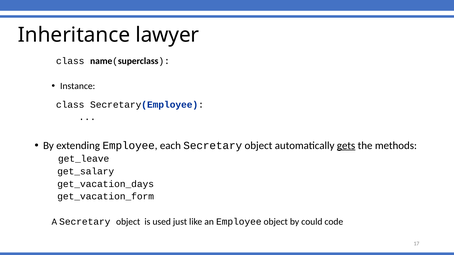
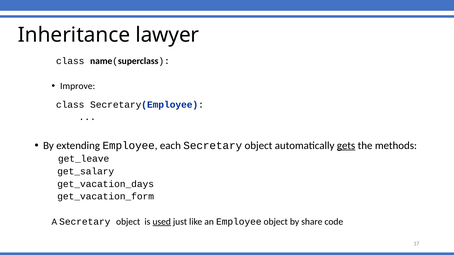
Instance: Instance -> Improve (78, 86)
used underline: none -> present (162, 222)
could: could -> share (312, 222)
